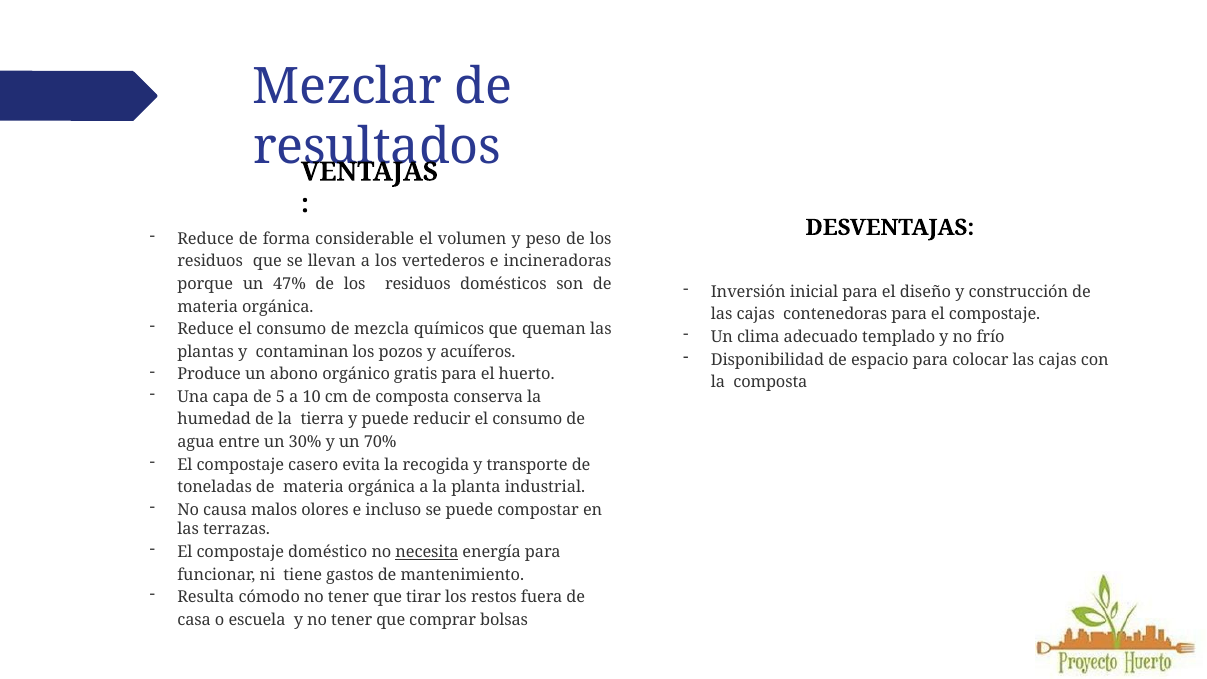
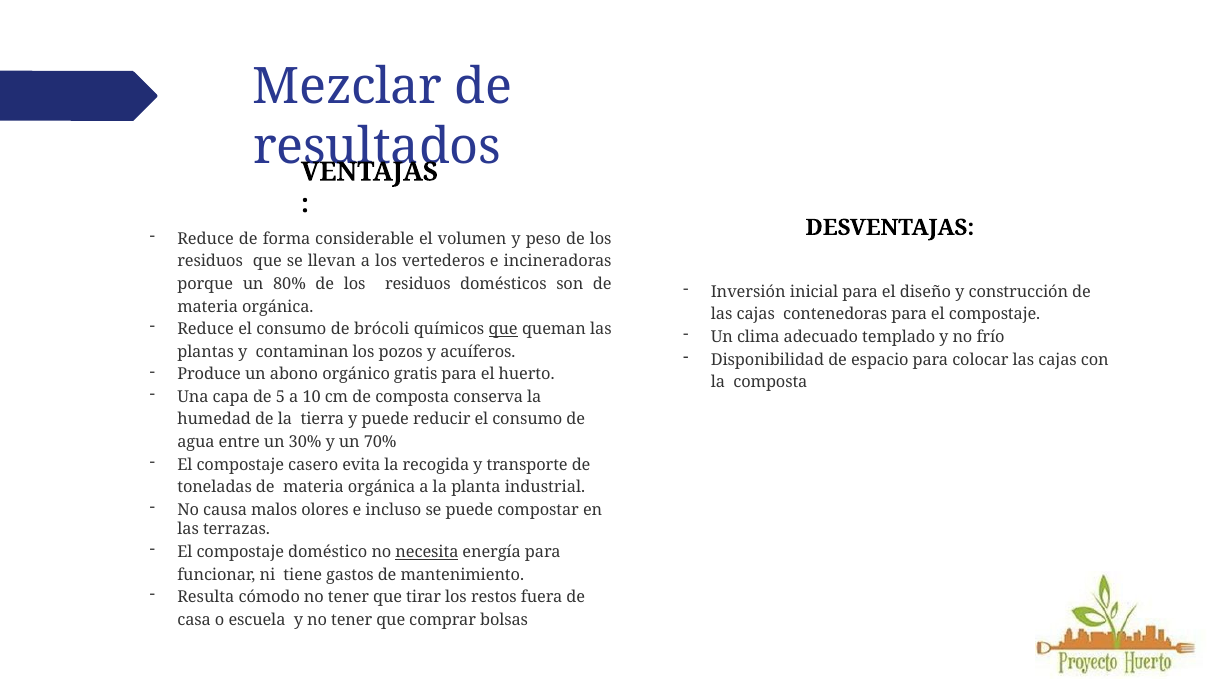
47%: 47% -> 80% (290, 284)
mezcla: mezcla -> brócoli (382, 329)
que underline: none -> present (503, 329)
